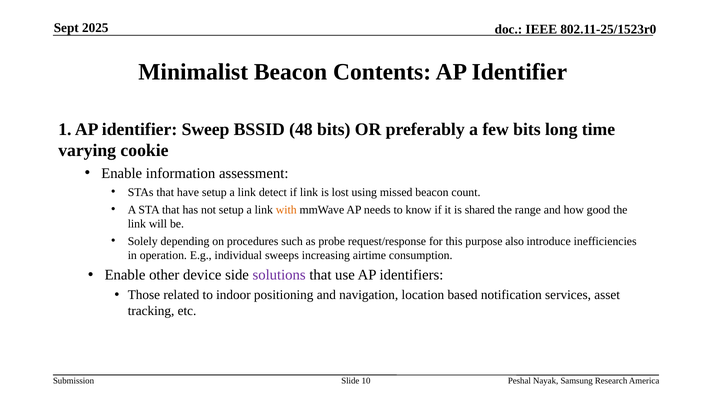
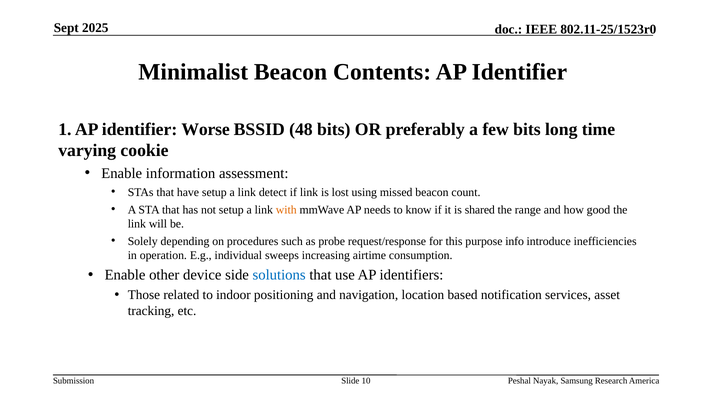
Sweep: Sweep -> Worse (206, 129)
also: also -> info (515, 241)
solutions colour: purple -> blue (279, 275)
